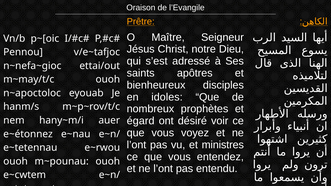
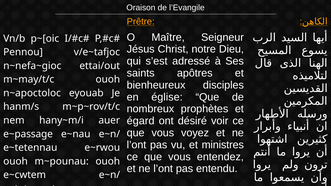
idoles: idoles -> église (167, 97)
e~étonnez: e~étonnez -> e~passage (28, 134)
